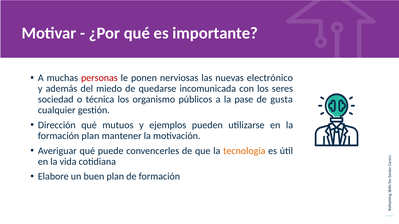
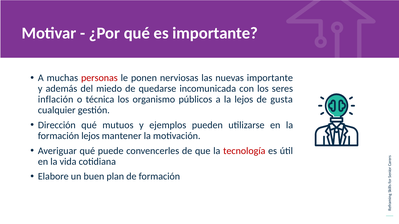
nuevas electrónico: electrónico -> importante (270, 78)
sociedad: sociedad -> inflación (56, 100)
la pase: pase -> lejos (244, 100)
formación plan: plan -> lejos (91, 136)
tecnología colour: orange -> red (244, 151)
